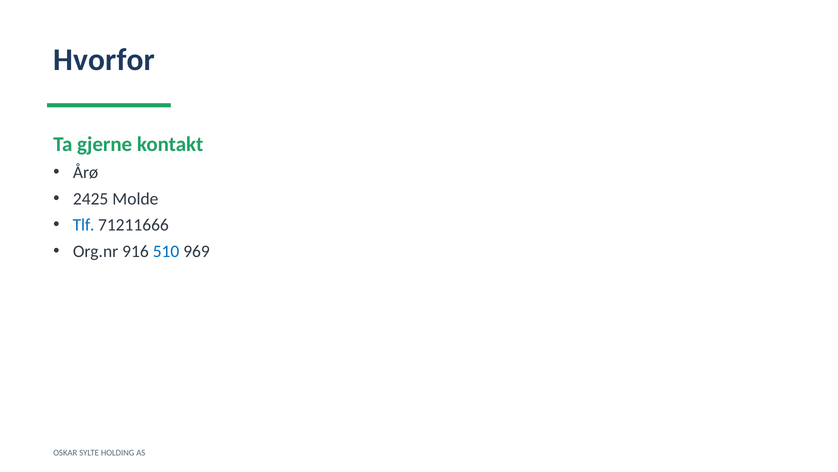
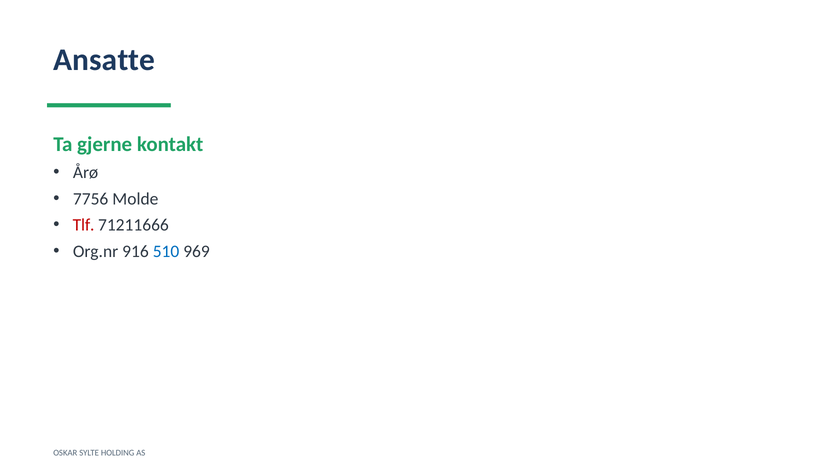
Hvorfor: Hvorfor -> Ansatte (104, 60)
2425: 2425 -> 7756 (91, 199)
Tlf colour: blue -> red (84, 225)
